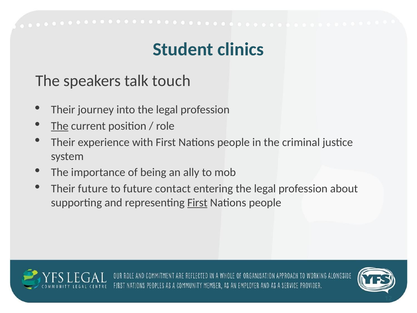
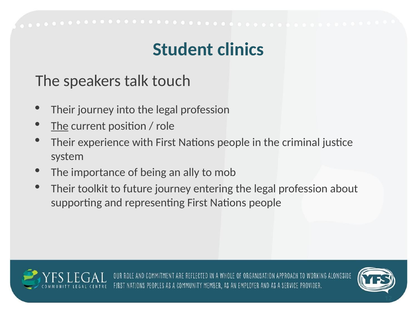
Their future: future -> toolkit (93, 189)
future contact: contact -> journey (173, 189)
First underline: present -> none (197, 203)
